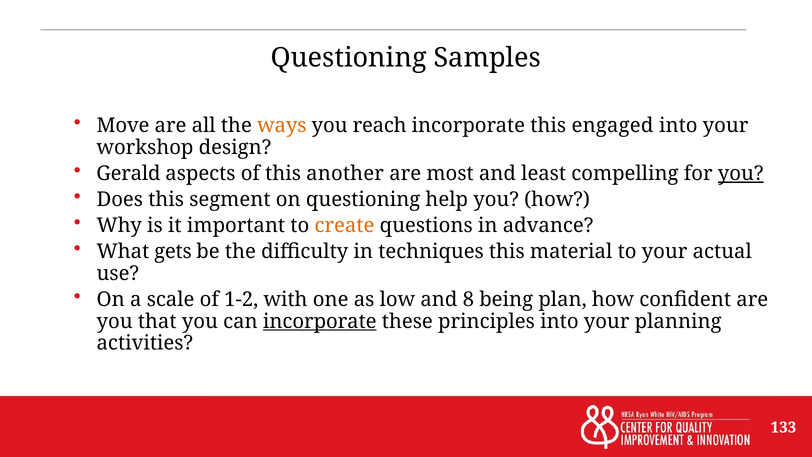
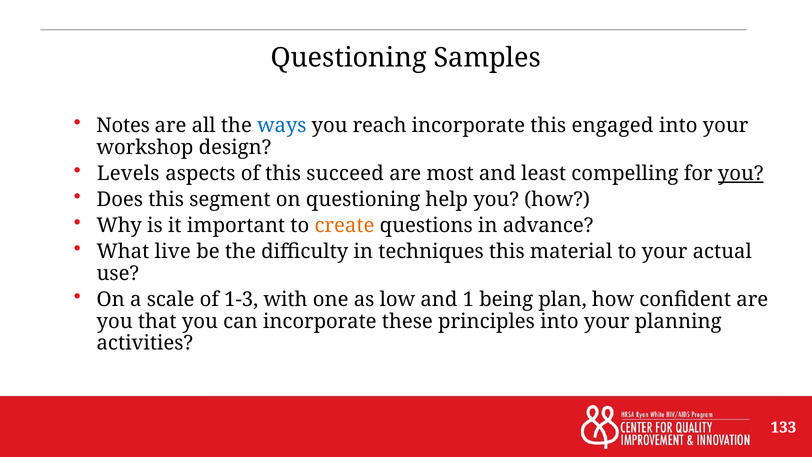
Move: Move -> Notes (123, 126)
ways colour: orange -> blue (282, 126)
Gerald: Gerald -> Levels (128, 173)
another: another -> succeed (345, 173)
gets: gets -> live (173, 251)
1-2: 1-2 -> 1-3 (241, 299)
8: 8 -> 1 (468, 299)
incorporate underline: present -> none (320, 321)
